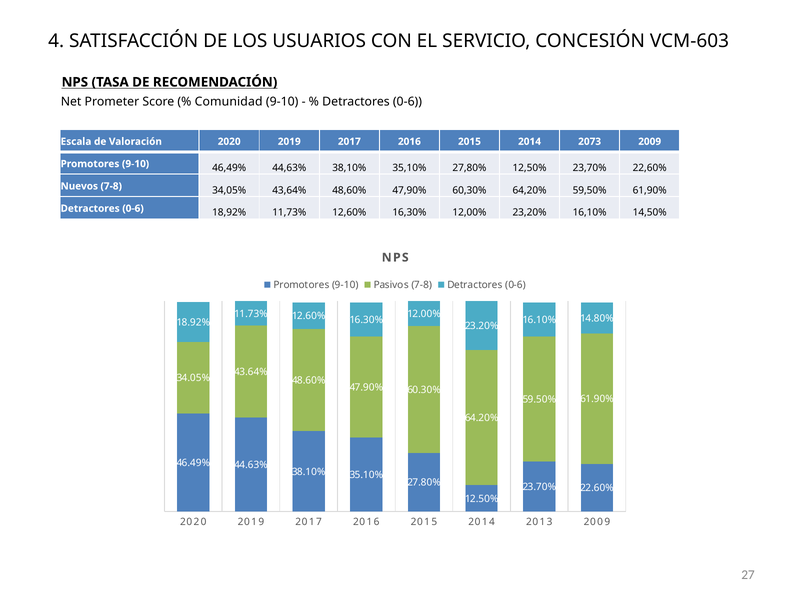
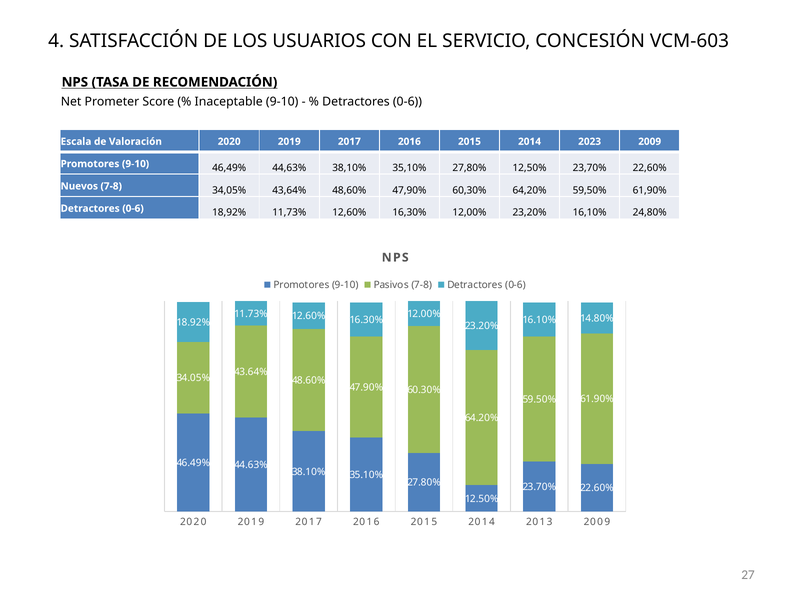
Comunidad: Comunidad -> Inaceptable (229, 102)
2073: 2073 -> 2023 (590, 142)
14,50%: 14,50% -> 24,80% (650, 213)
